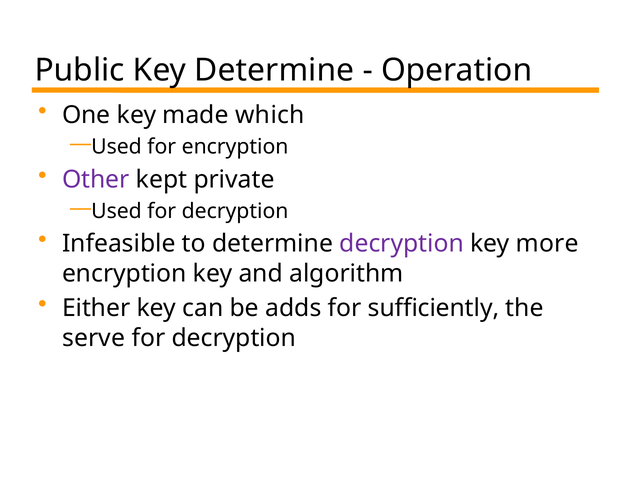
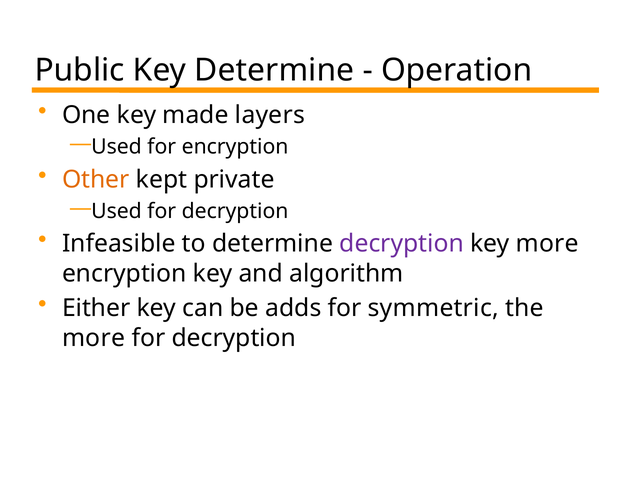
which: which -> layers (270, 115)
Other colour: purple -> orange (96, 179)
sufficiently: sufficiently -> symmetric (433, 308)
serve: serve -> more (94, 338)
